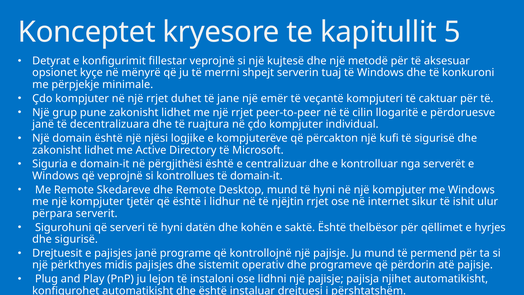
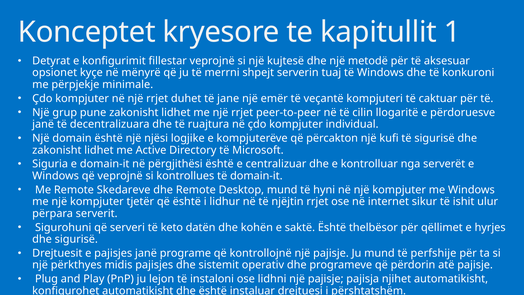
5: 5 -> 1 (452, 32)
serveri të hyni: hyni -> keto (172, 227)
permend: permend -> perfshije (433, 253)
